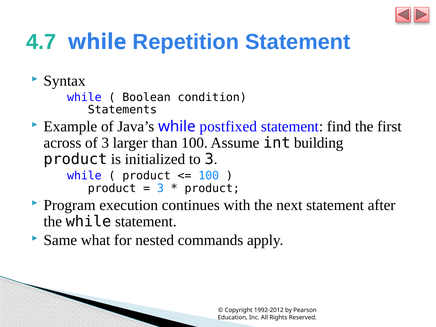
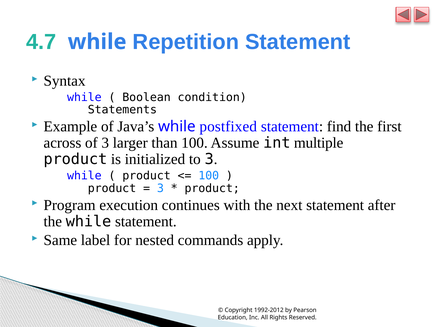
building: building -> multiple (319, 143)
what: what -> label (96, 240)
